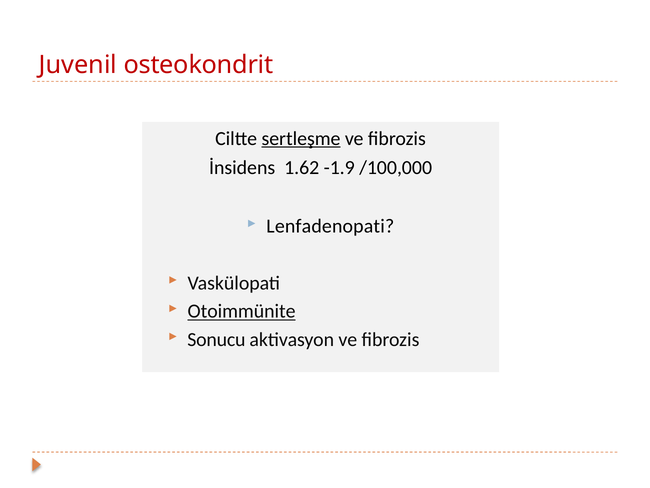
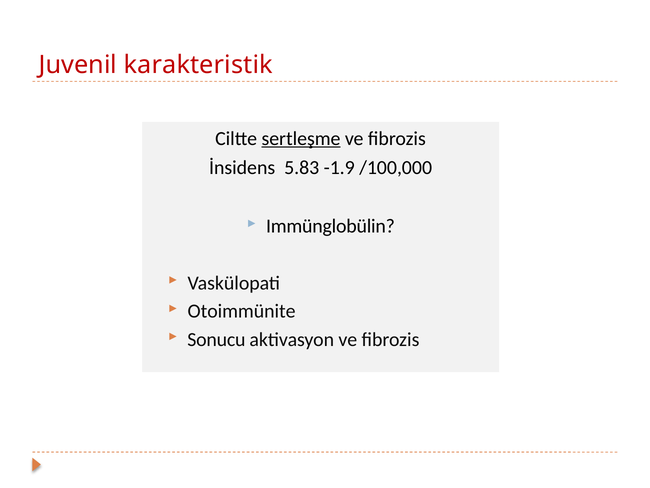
osteokondrit: osteokondrit -> karakteristik (198, 65)
1.62: 1.62 -> 5.83 (302, 168)
Lenfadenopati: Lenfadenopati -> Immünglobülin (330, 226)
Otoimmünite underline: present -> none (242, 311)
